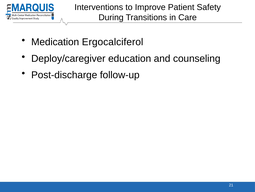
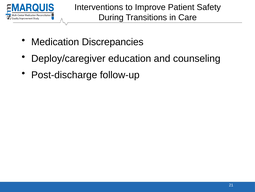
Ergocalciferol: Ergocalciferol -> Discrepancies (113, 42)
